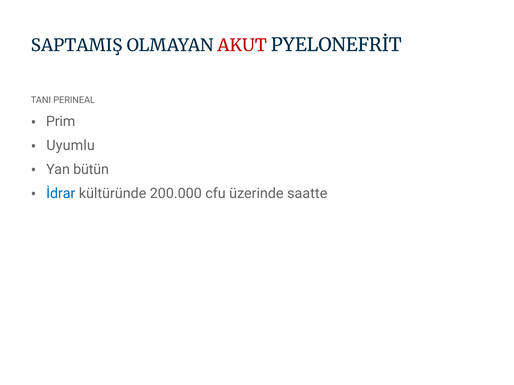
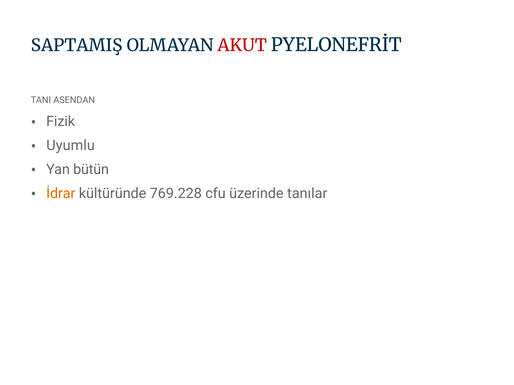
PERINEAL: PERINEAL -> ASENDAN (74, 100)
Prim: Prim -> Fizik (61, 122)
İdrar colour: blue -> orange (61, 194)
200.000: 200.000 -> 769.228 (176, 194)
saatte: saatte -> tanılar (307, 194)
